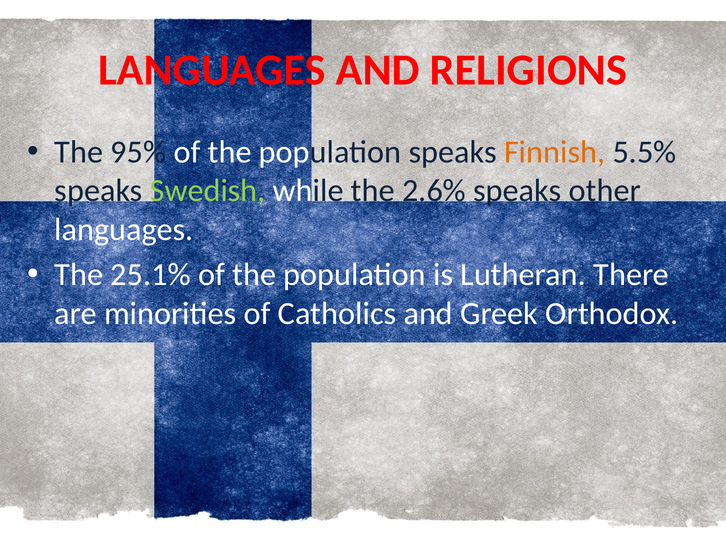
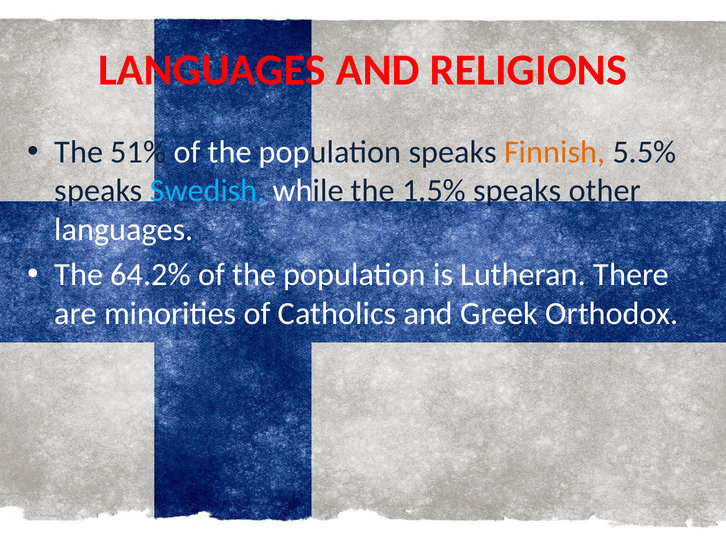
95%: 95% -> 51% (138, 152)
Swedish colour: light green -> light blue (208, 191)
2.6%: 2.6% -> 1.5% (434, 191)
25.1%: 25.1% -> 64.2% (151, 275)
